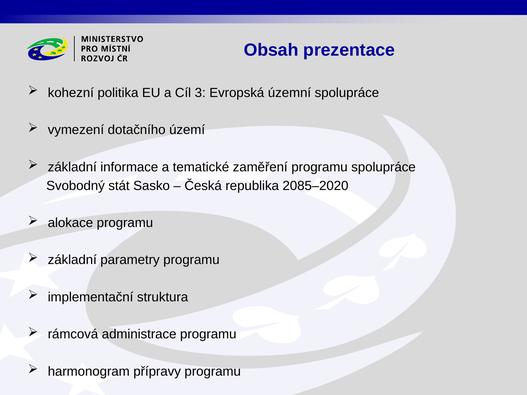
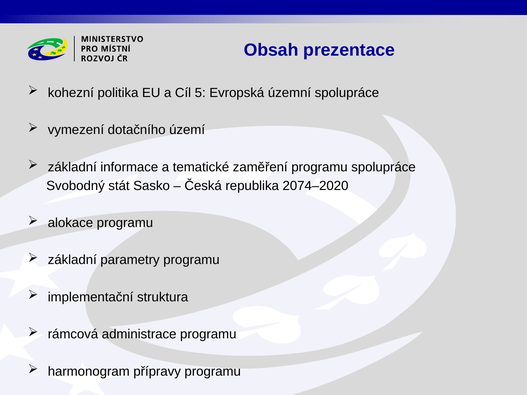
3: 3 -> 5 (200, 93)
2085–2020: 2085–2020 -> 2074–2020 (315, 186)
